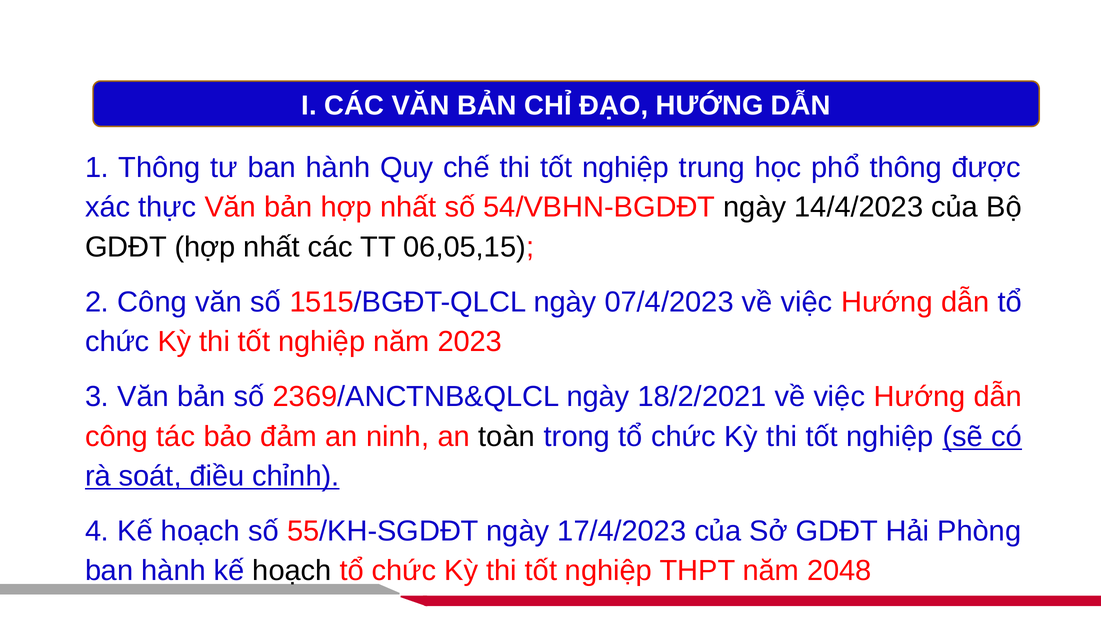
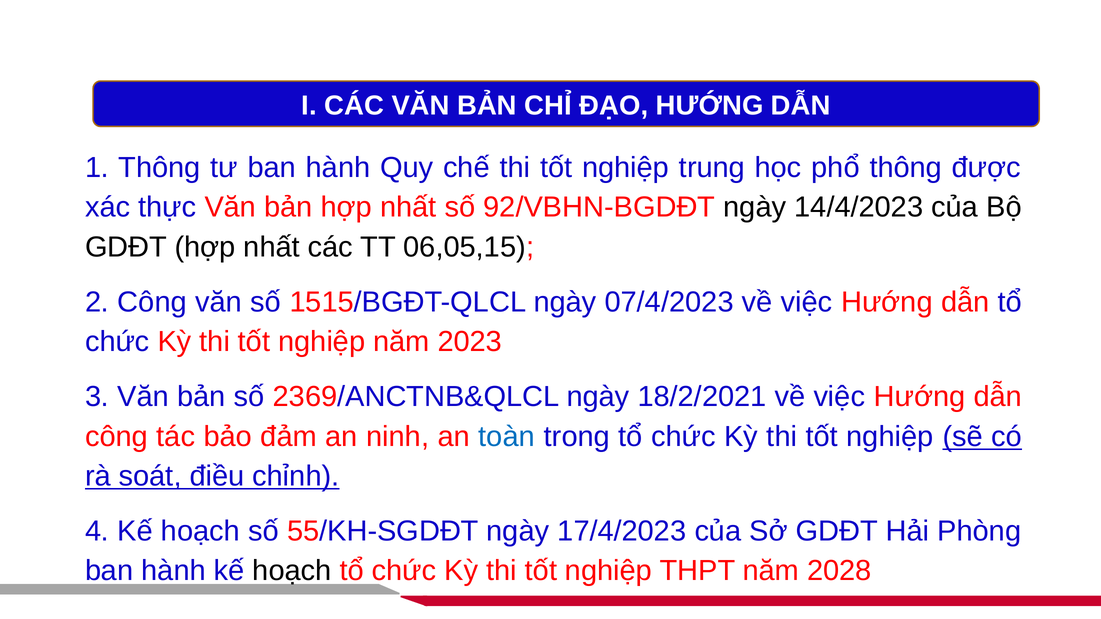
54/VBHN-BGDĐT: 54/VBHN-BGDĐT -> 92/VBHN-BGDĐT (599, 207)
toàn colour: black -> blue (507, 437)
2048: 2048 -> 2028 (839, 571)
